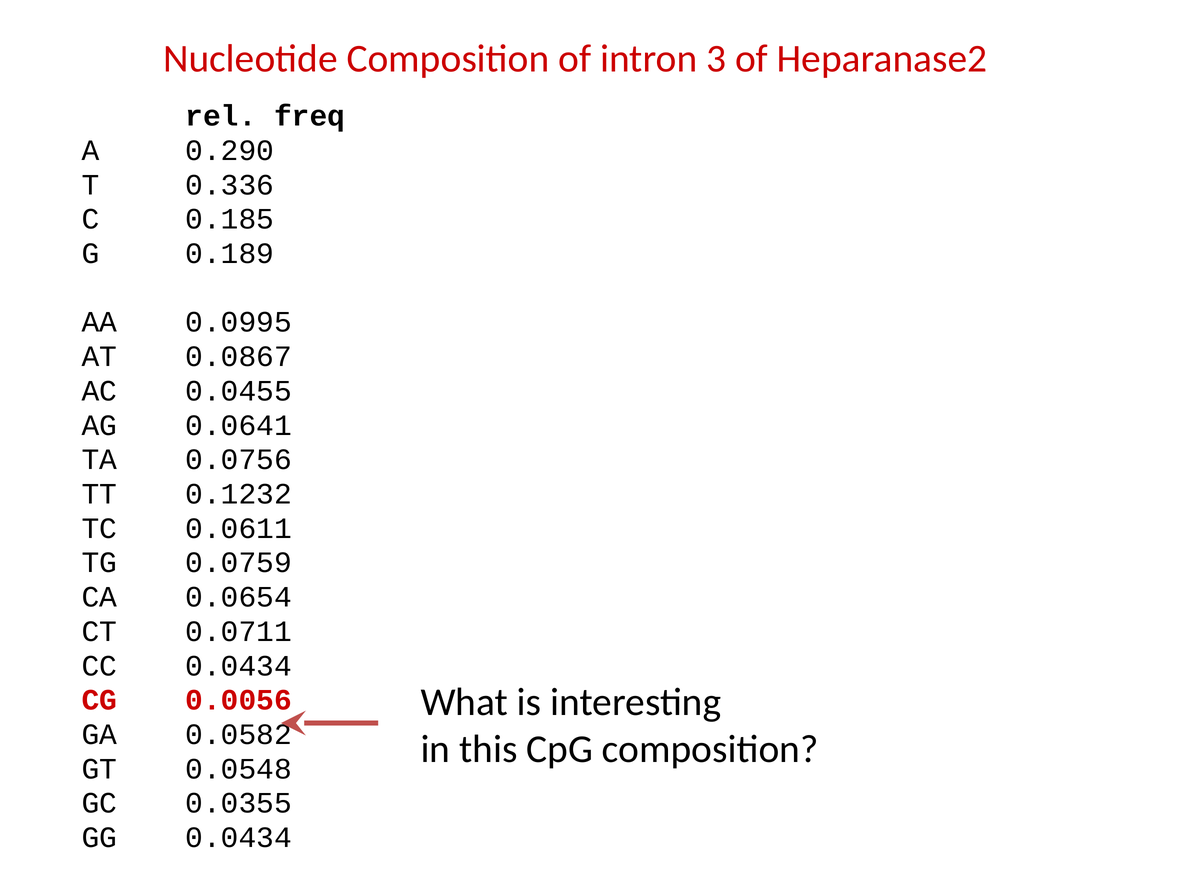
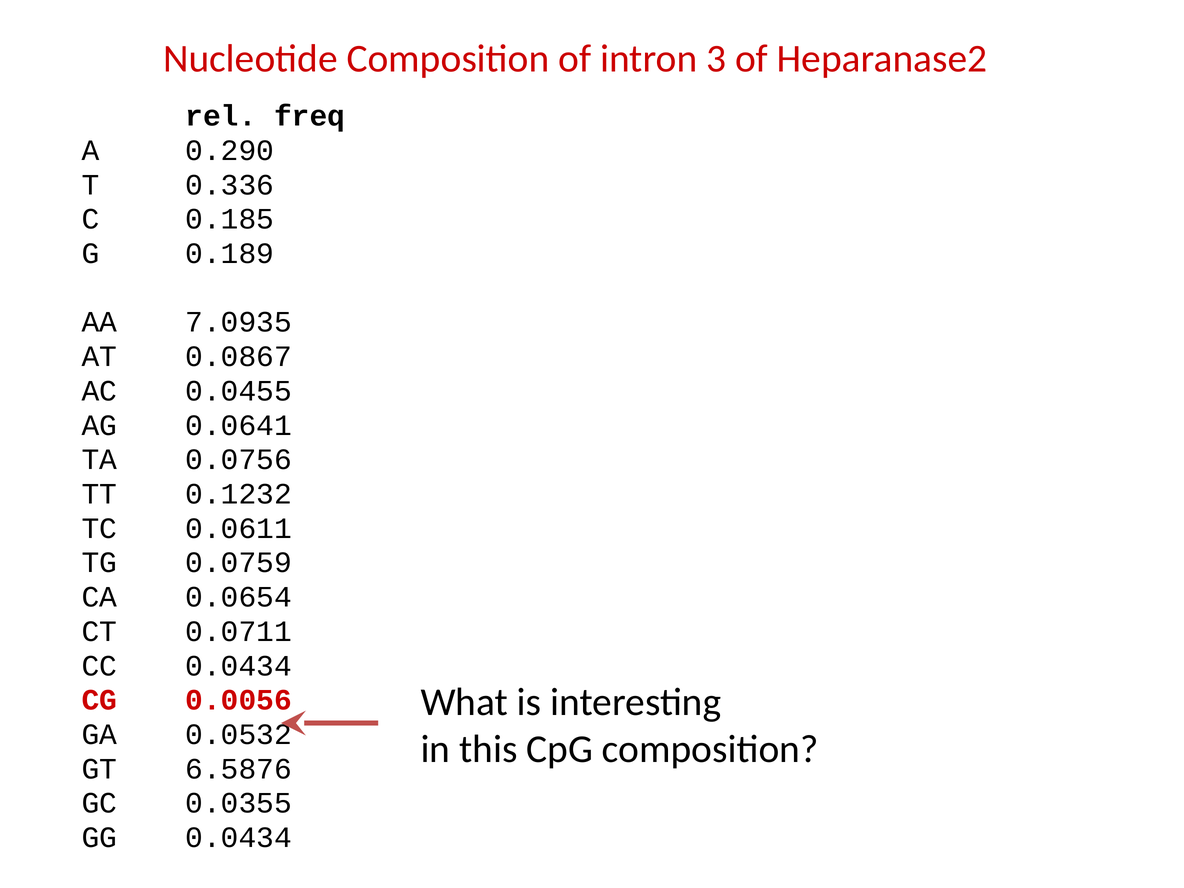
0.0995: 0.0995 -> 7.0935 (239, 322)
0.0582: 0.0582 -> 0.0532 (239, 734)
0.0548: 0.0548 -> 6.5876 (239, 769)
